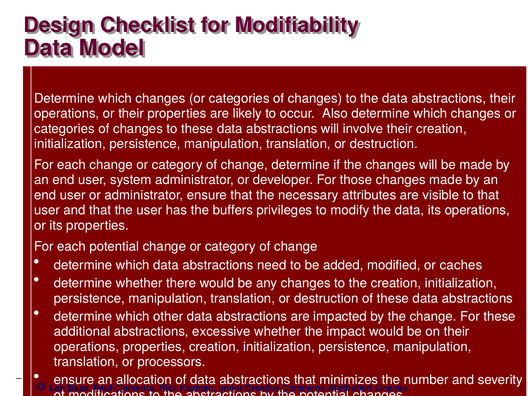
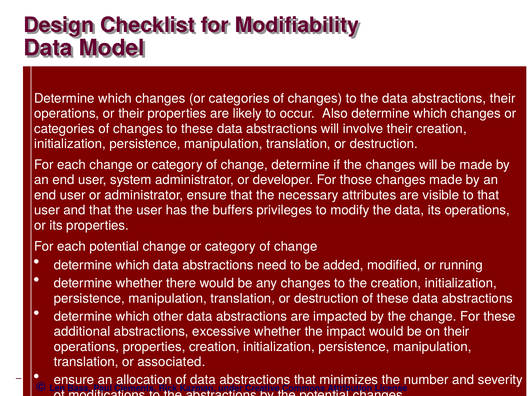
caches: caches -> running (461, 265)
processors: processors -> associated (171, 362)
